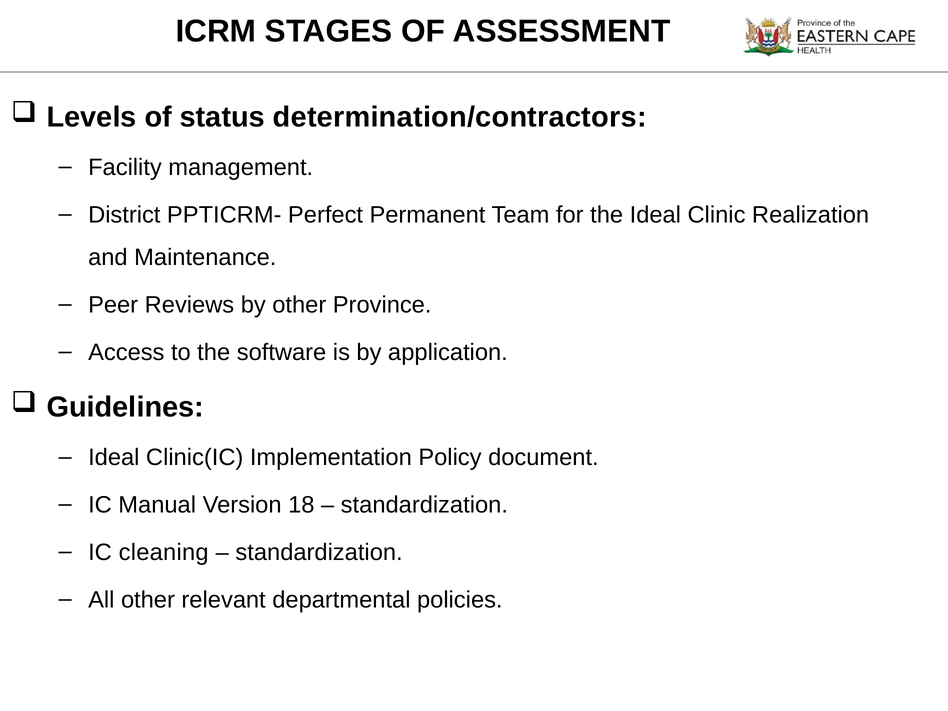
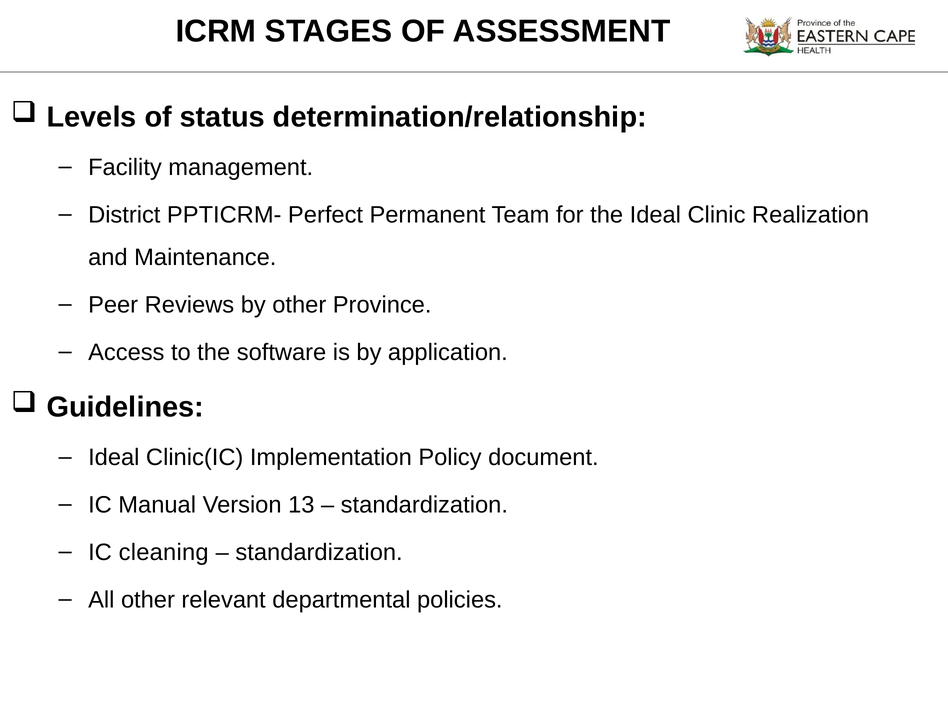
determination/contractors: determination/contractors -> determination/relationship (460, 117)
18: 18 -> 13 (301, 505)
